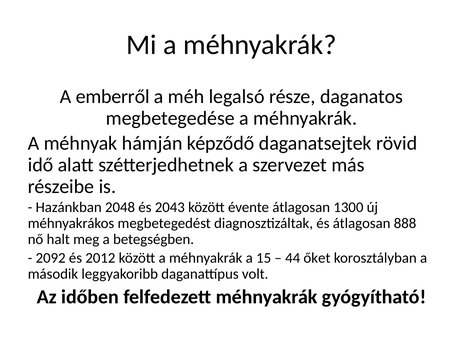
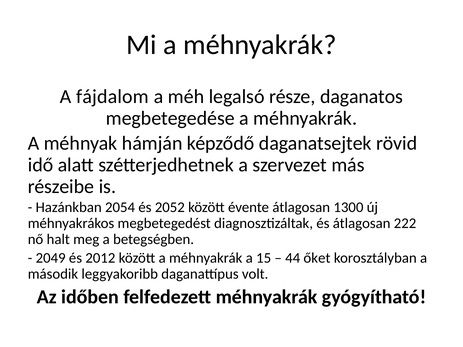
emberről: emberről -> fájdalom (112, 97)
2048: 2048 -> 2054 (120, 207)
2043: 2043 -> 2052 (170, 207)
888: 888 -> 222 (405, 223)
2092: 2092 -> 2049 (51, 258)
